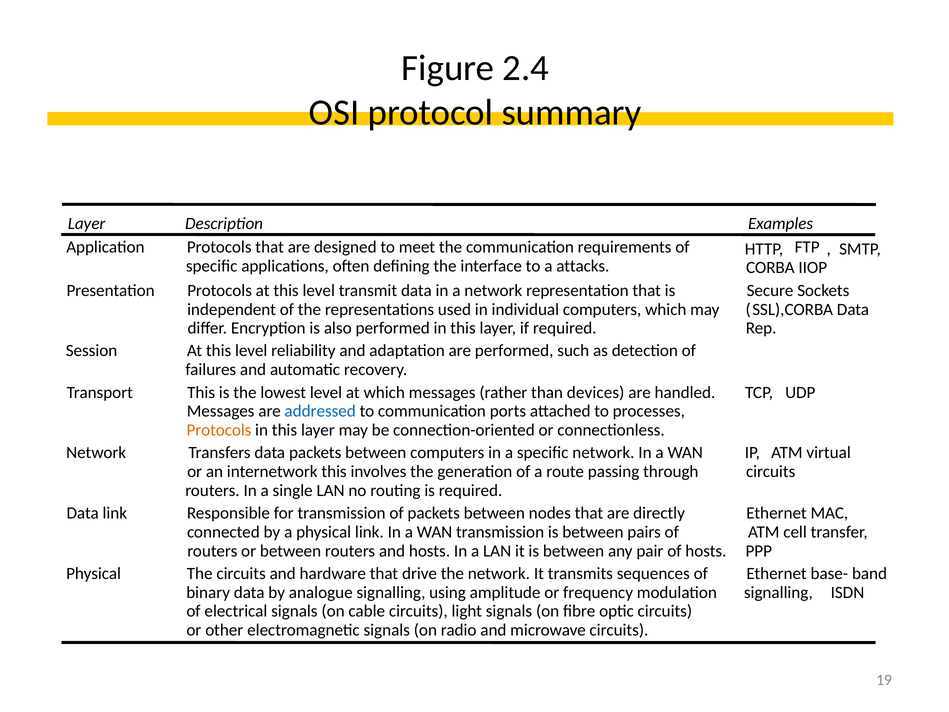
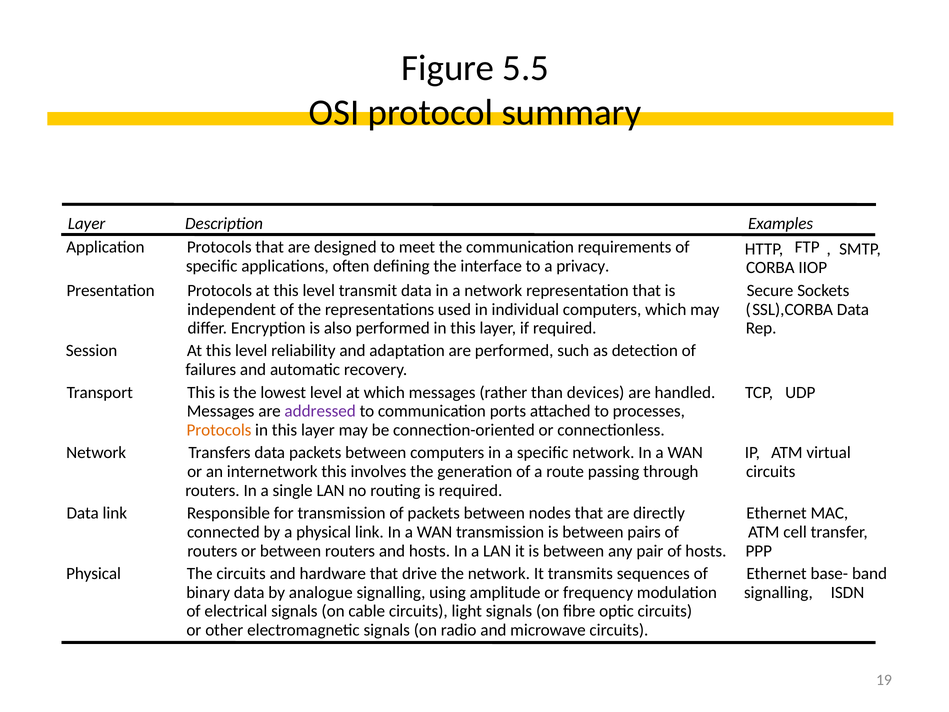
2.4: 2.4 -> 5.5 (526, 68)
attacks: attacks -> privacy (583, 266)
addressed colour: blue -> purple (320, 411)
